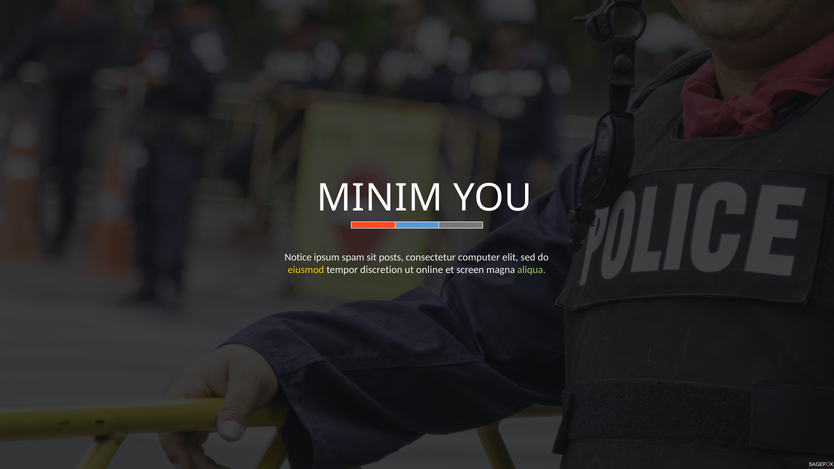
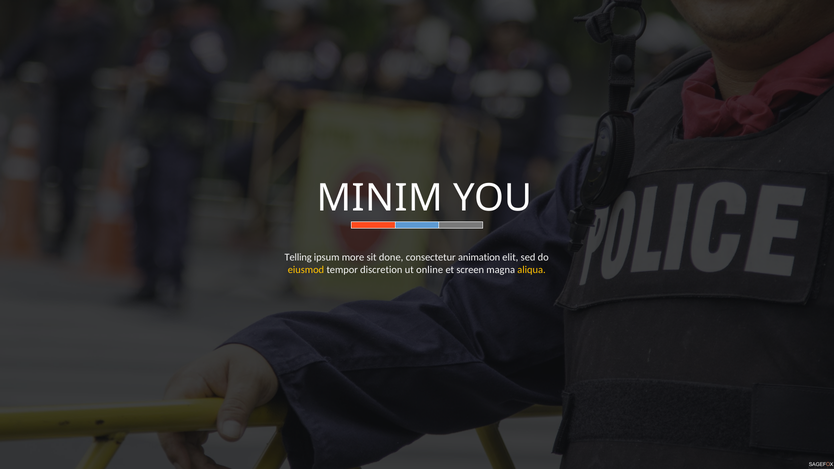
Notice: Notice -> Telling (298, 257)
spam: spam -> more (353, 257)
posts: posts -> done (391, 257)
computer: computer -> animation (479, 257)
aliqua colour: light green -> yellow (531, 270)
